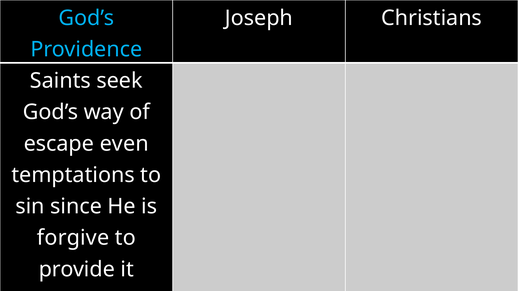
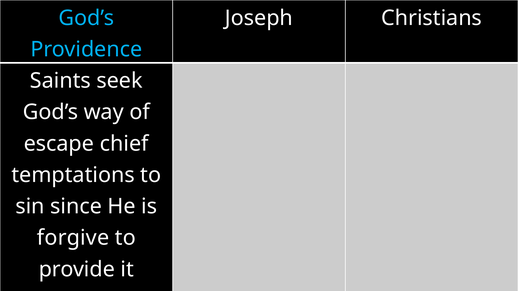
even: even -> chief (124, 144)
